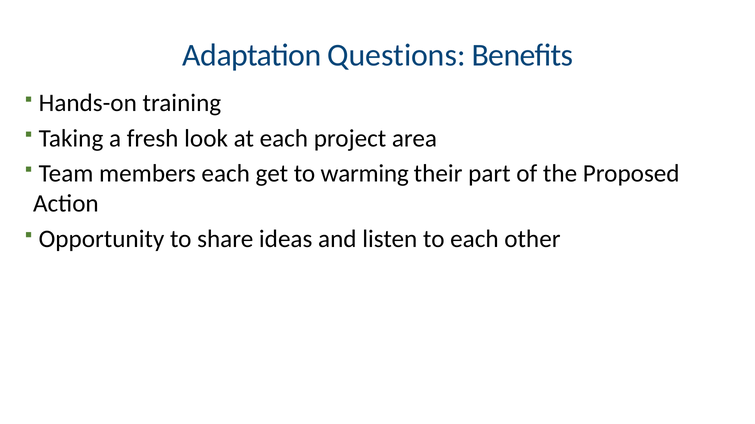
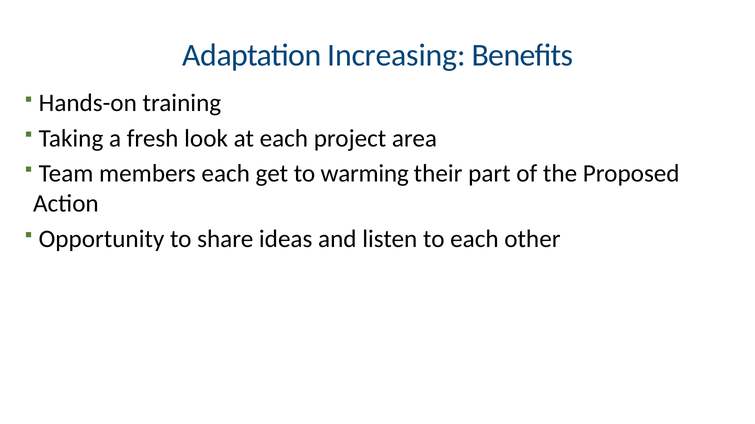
Questions: Questions -> Increasing (396, 55)
